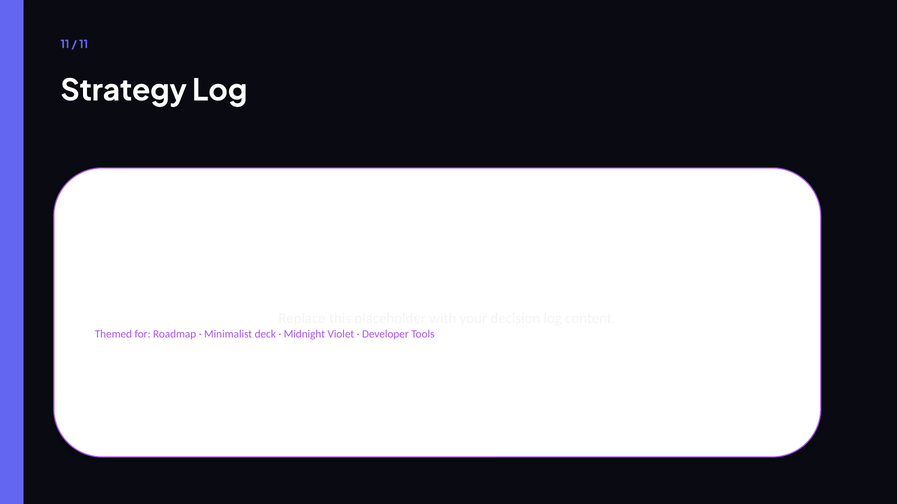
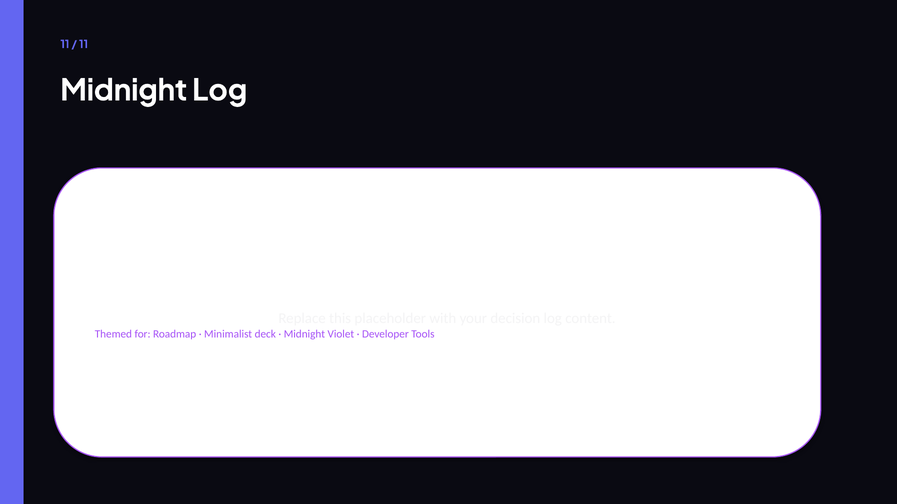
Strategy: Strategy -> Midnight (124, 91)
